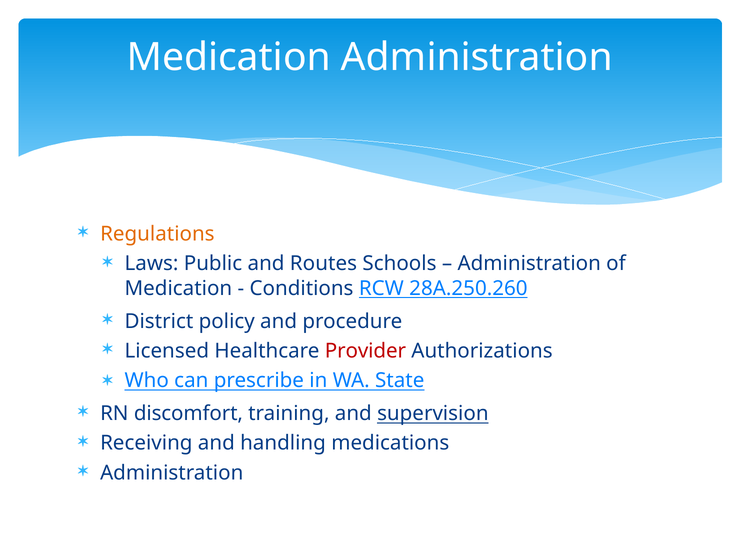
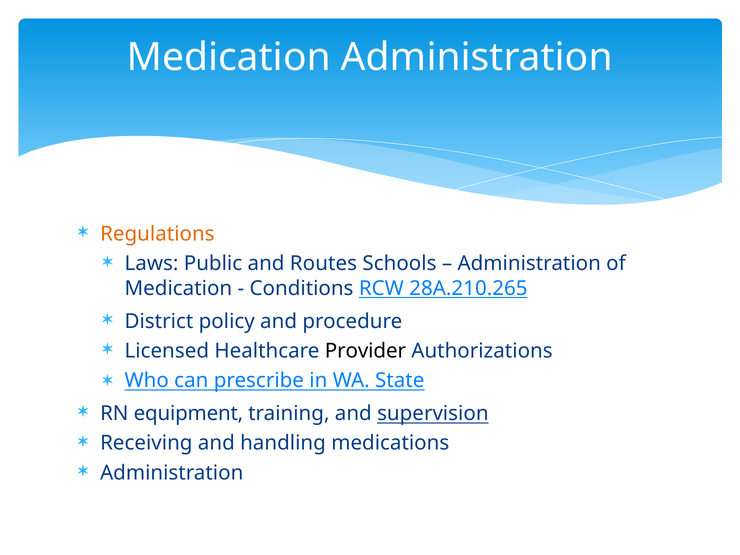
28A.250.260: 28A.250.260 -> 28A.210.265 (468, 288)
Provider colour: red -> black (365, 351)
discomfort: discomfort -> equipment (188, 414)
